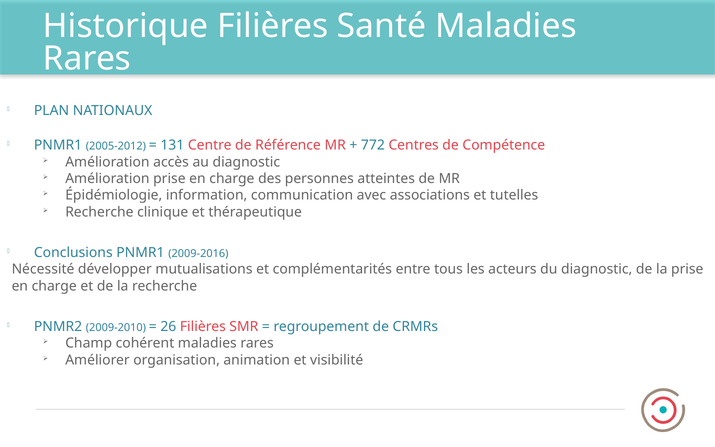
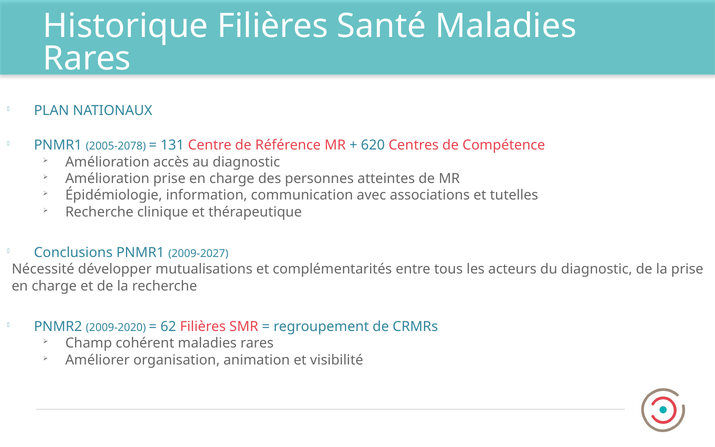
2005-2012: 2005-2012 -> 2005-2078 (116, 146)
772: 772 -> 620 (373, 145)
2009-2016: 2009-2016 -> 2009-2027 (198, 254)
2009-2010: 2009-2010 -> 2009-2020 (116, 327)
26: 26 -> 62 (168, 326)
